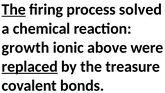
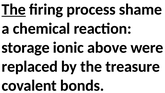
solved: solved -> shame (141, 9)
growth: growth -> storage (26, 47)
replaced underline: present -> none (30, 66)
